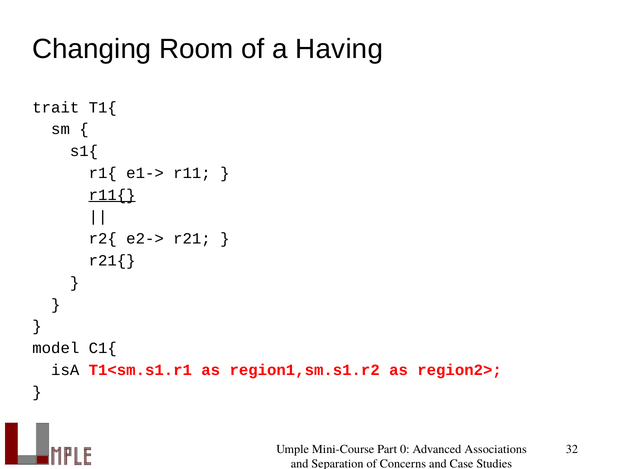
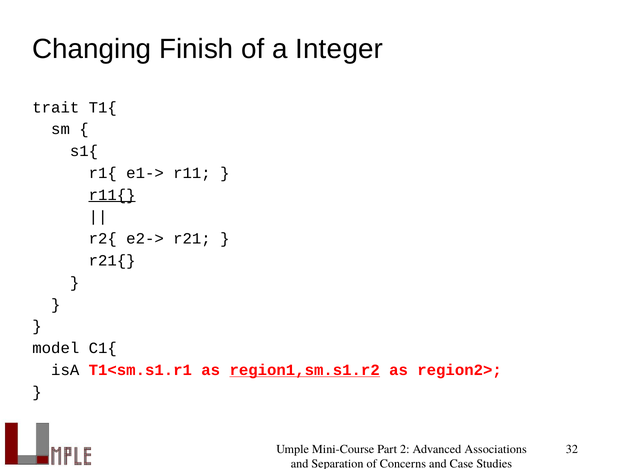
Room: Room -> Finish (196, 49)
Having: Having -> Integer (339, 49)
region1,sm.s1.r2 underline: none -> present (305, 370)
0: 0 -> 2 (405, 449)
